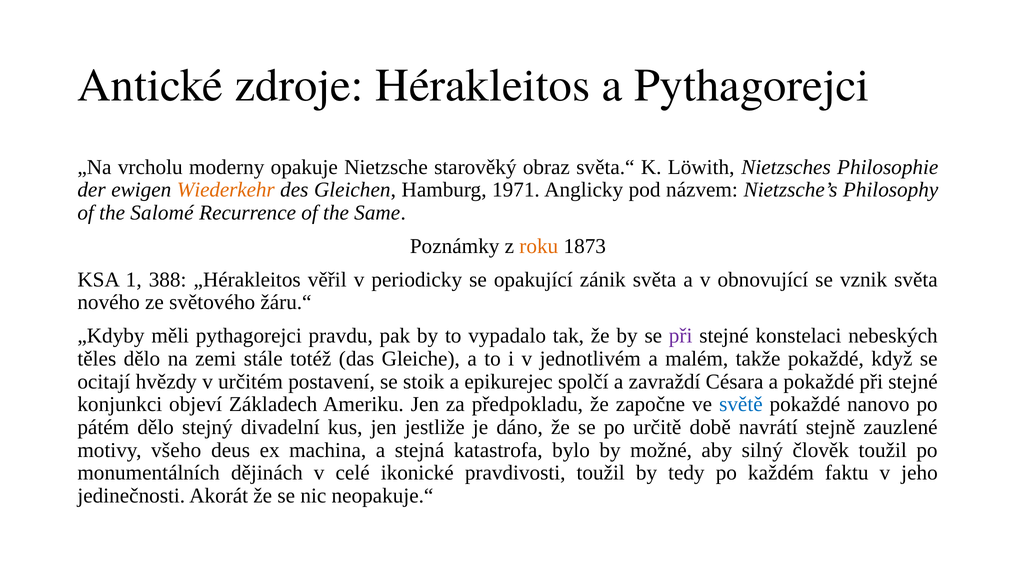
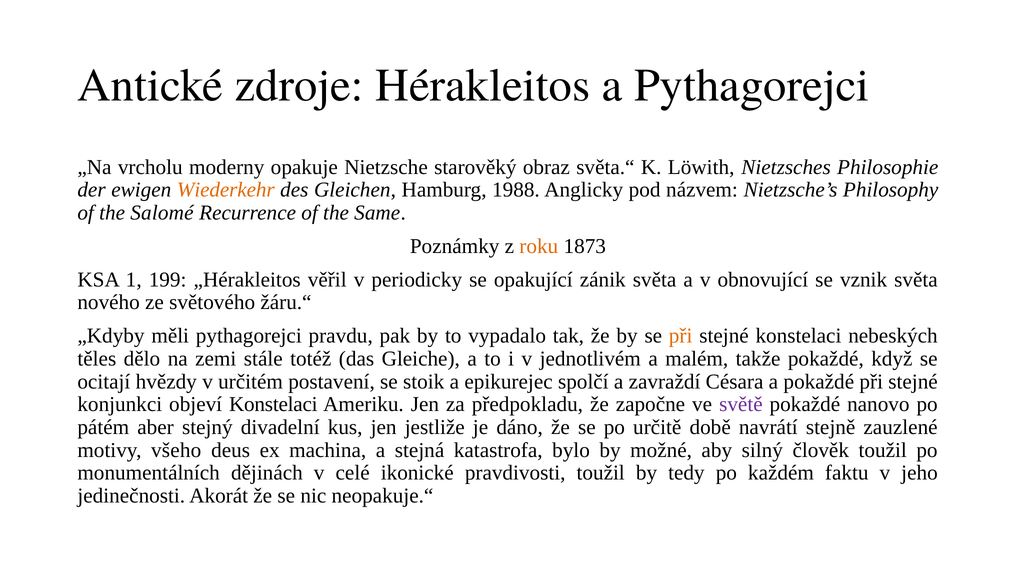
1971: 1971 -> 1988 (516, 190)
388: 388 -> 199 (168, 280)
při colour: purple -> orange (681, 336)
objeví Základech: Základech -> Konstelaci (273, 405)
světě colour: blue -> purple (741, 405)
pátém dělo: dělo -> aber (156, 428)
